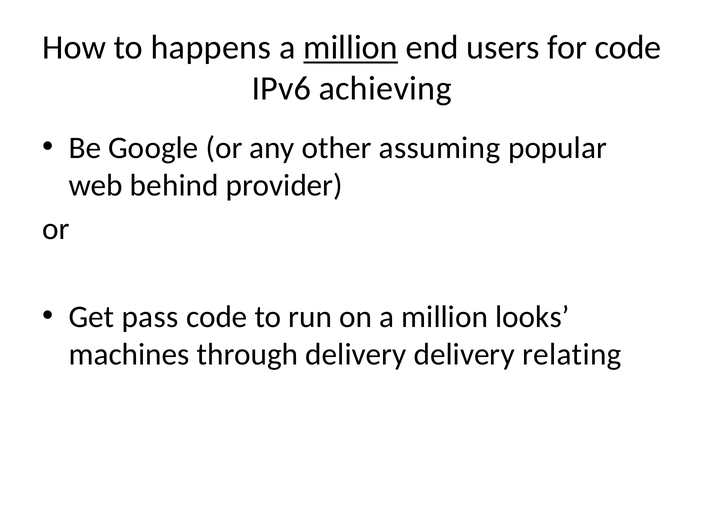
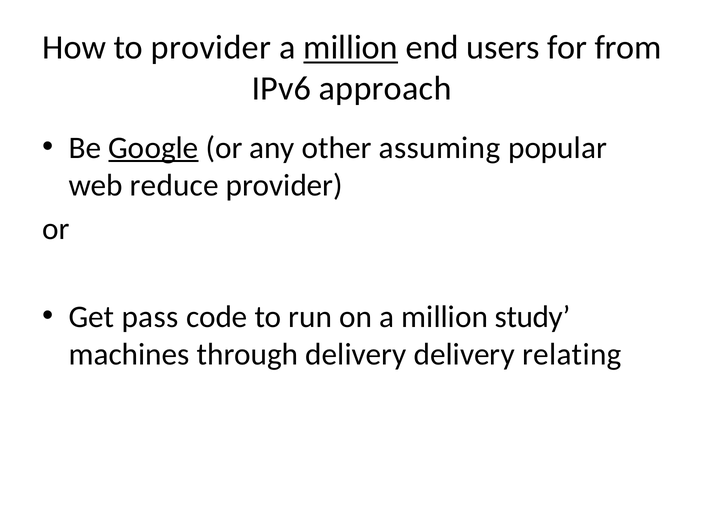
to happens: happens -> provider (211, 48)
for code: code -> from (628, 48)
achieving: achieving -> approach (385, 89)
Google underline: none -> present (153, 148)
behind: behind -> reduce (174, 185)
looks: looks -> study (533, 317)
